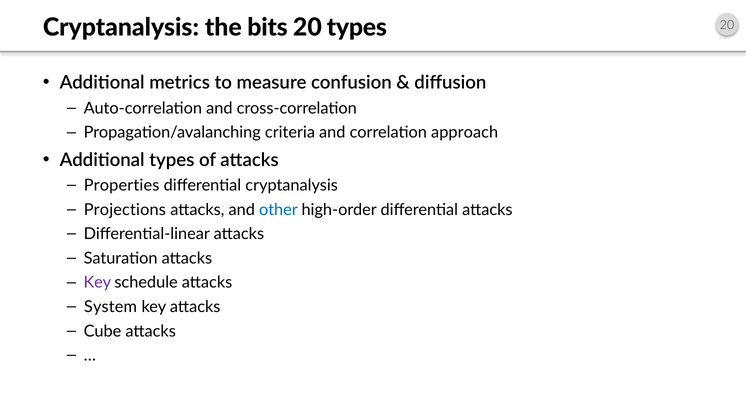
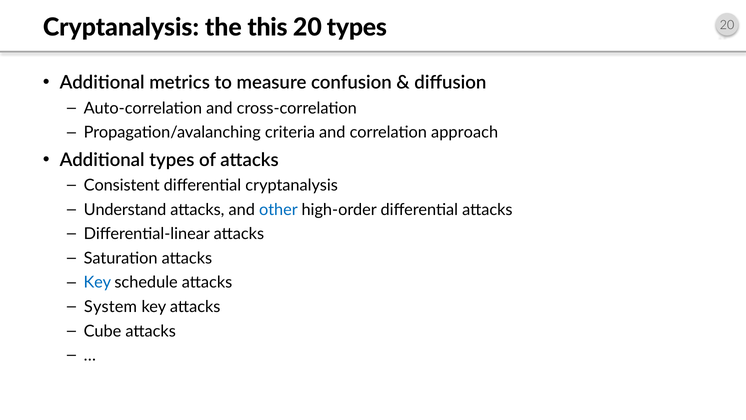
bits: bits -> this (267, 27)
Properties: Properties -> Consistent (122, 185)
Projections: Projections -> Understand (125, 210)
Key colour: purple -> blue (97, 282)
